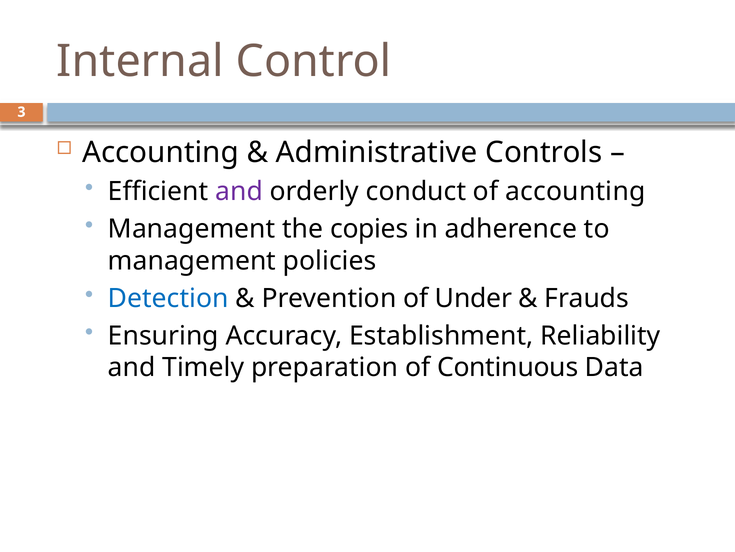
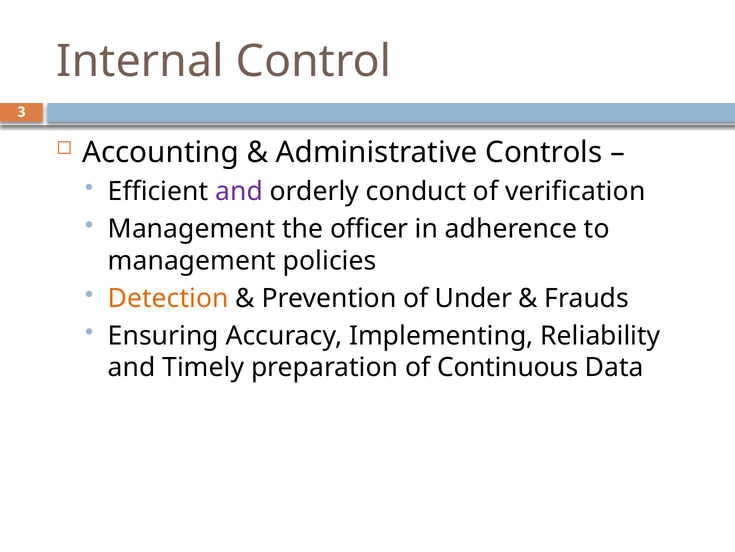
of accounting: accounting -> verification (575, 191)
copies: copies -> officer (369, 229)
Detection colour: blue -> orange (168, 298)
Establishment: Establishment -> Implementing (441, 335)
